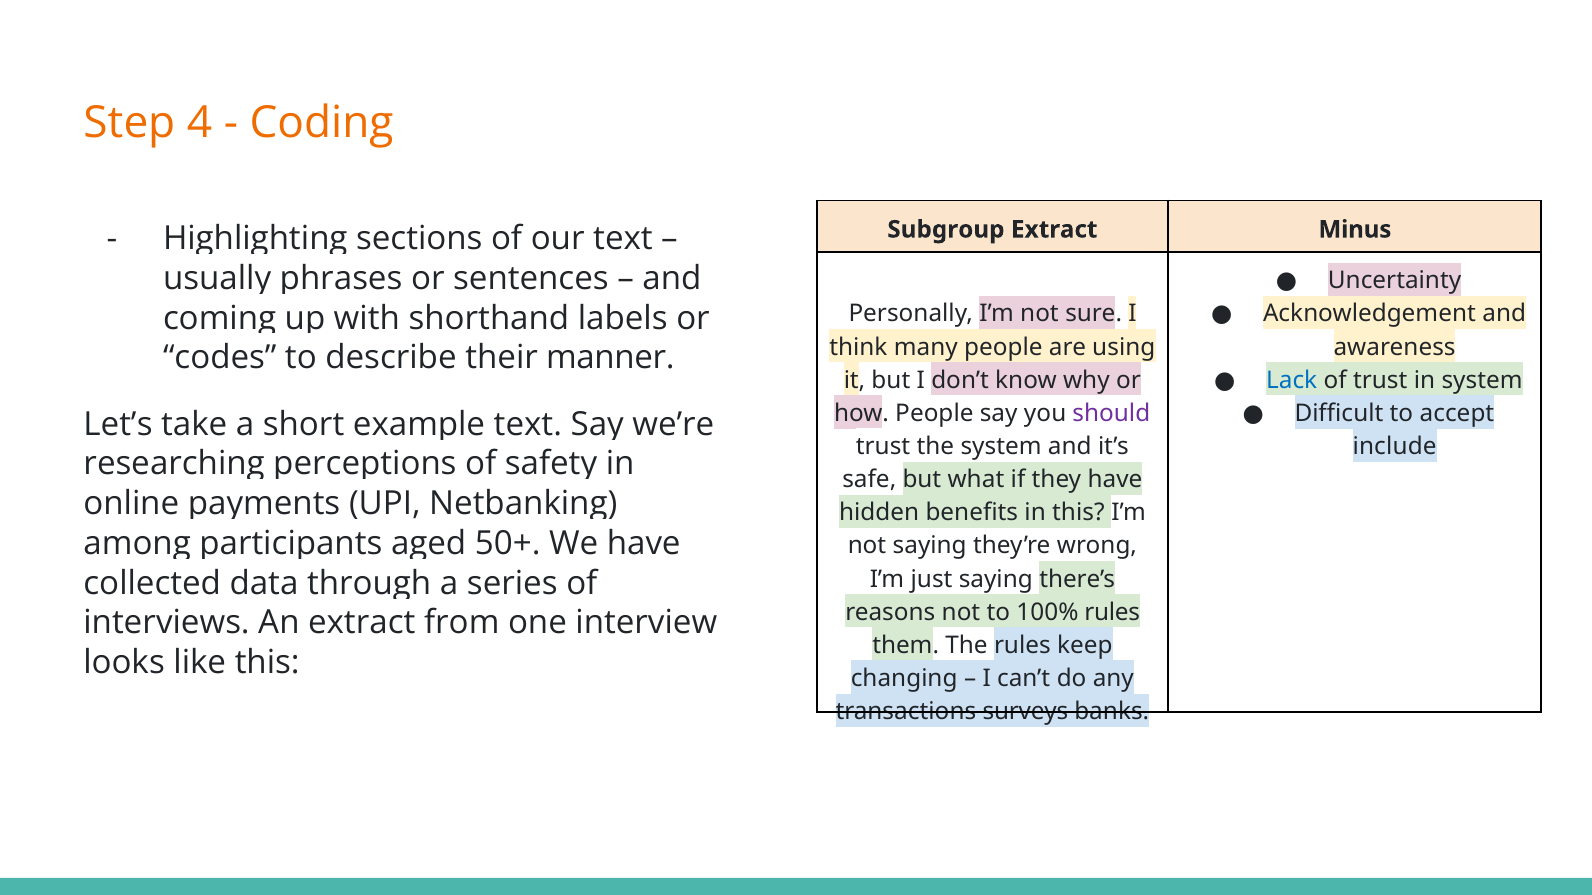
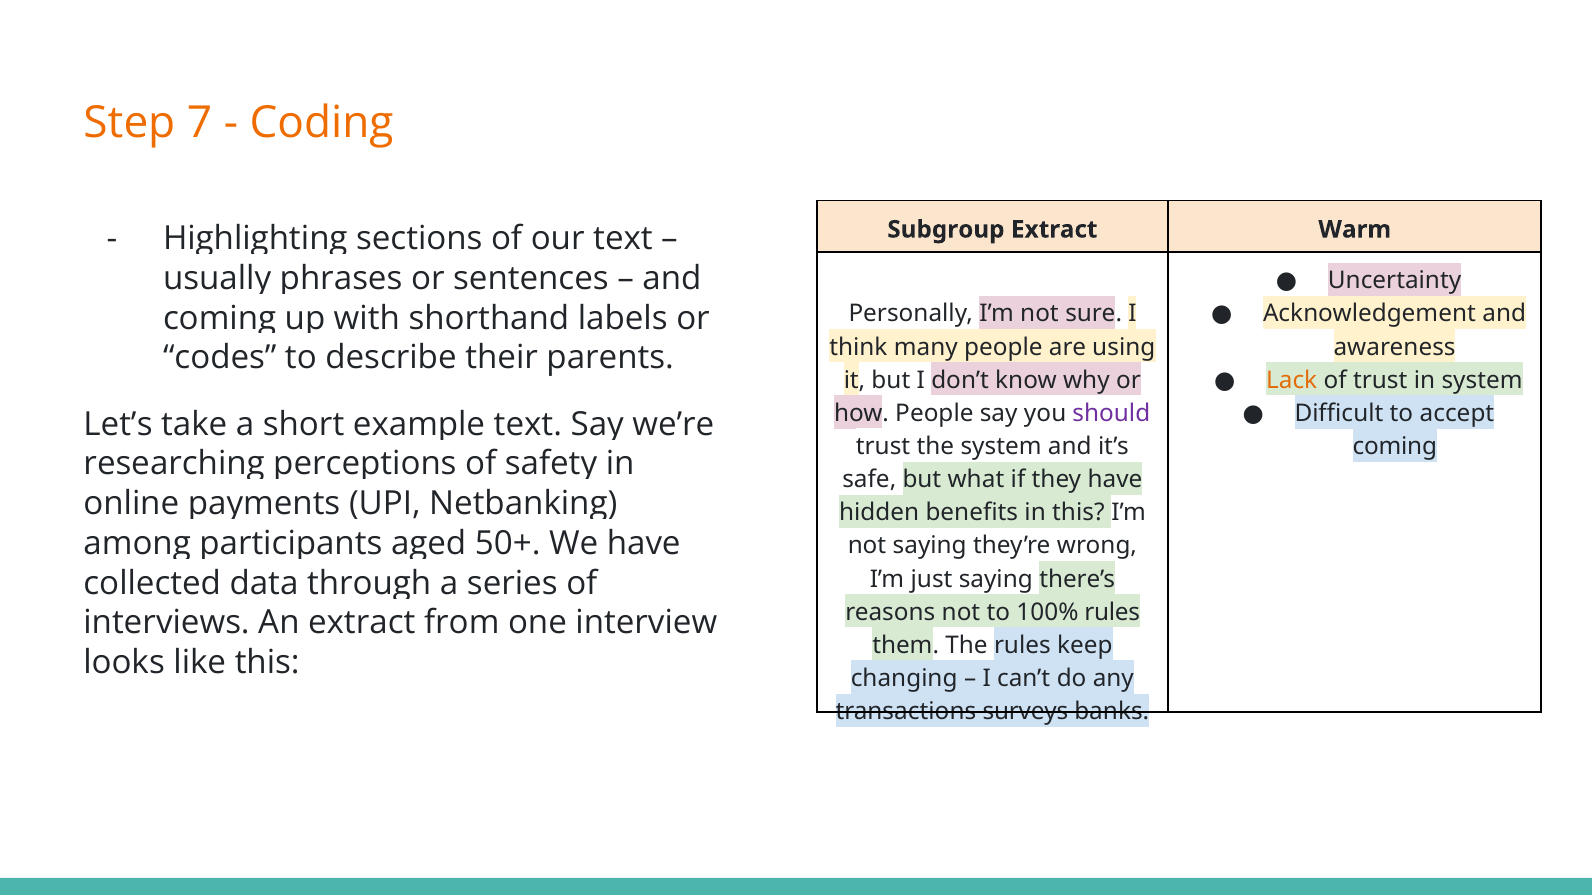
4: 4 -> 7 (200, 123)
Minus: Minus -> Warm (1355, 230)
manner: manner -> parents (610, 358)
Lack colour: blue -> orange (1292, 380)
include: include -> coming (1395, 447)
